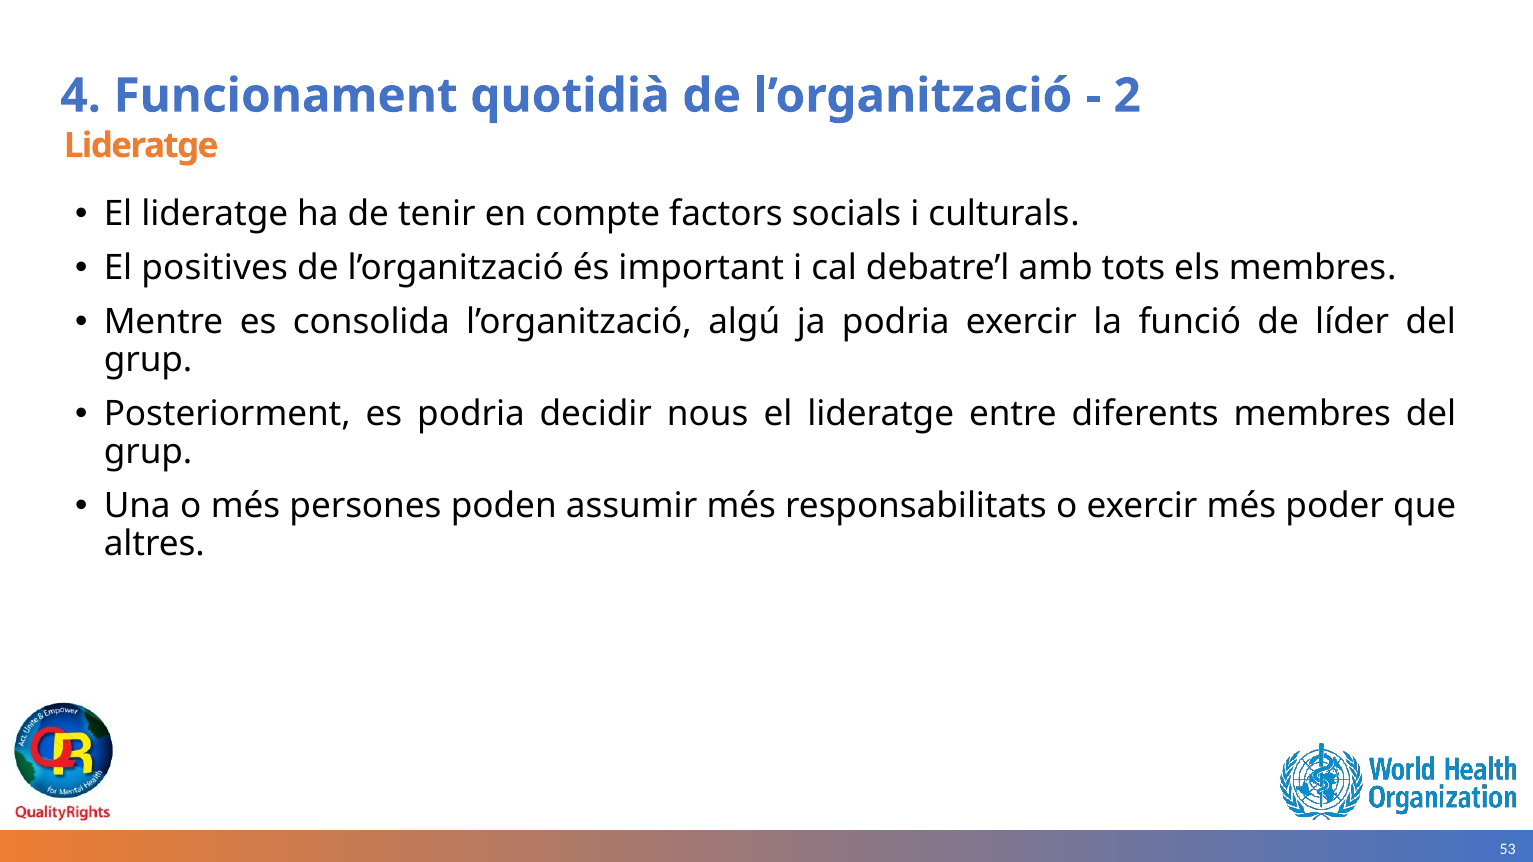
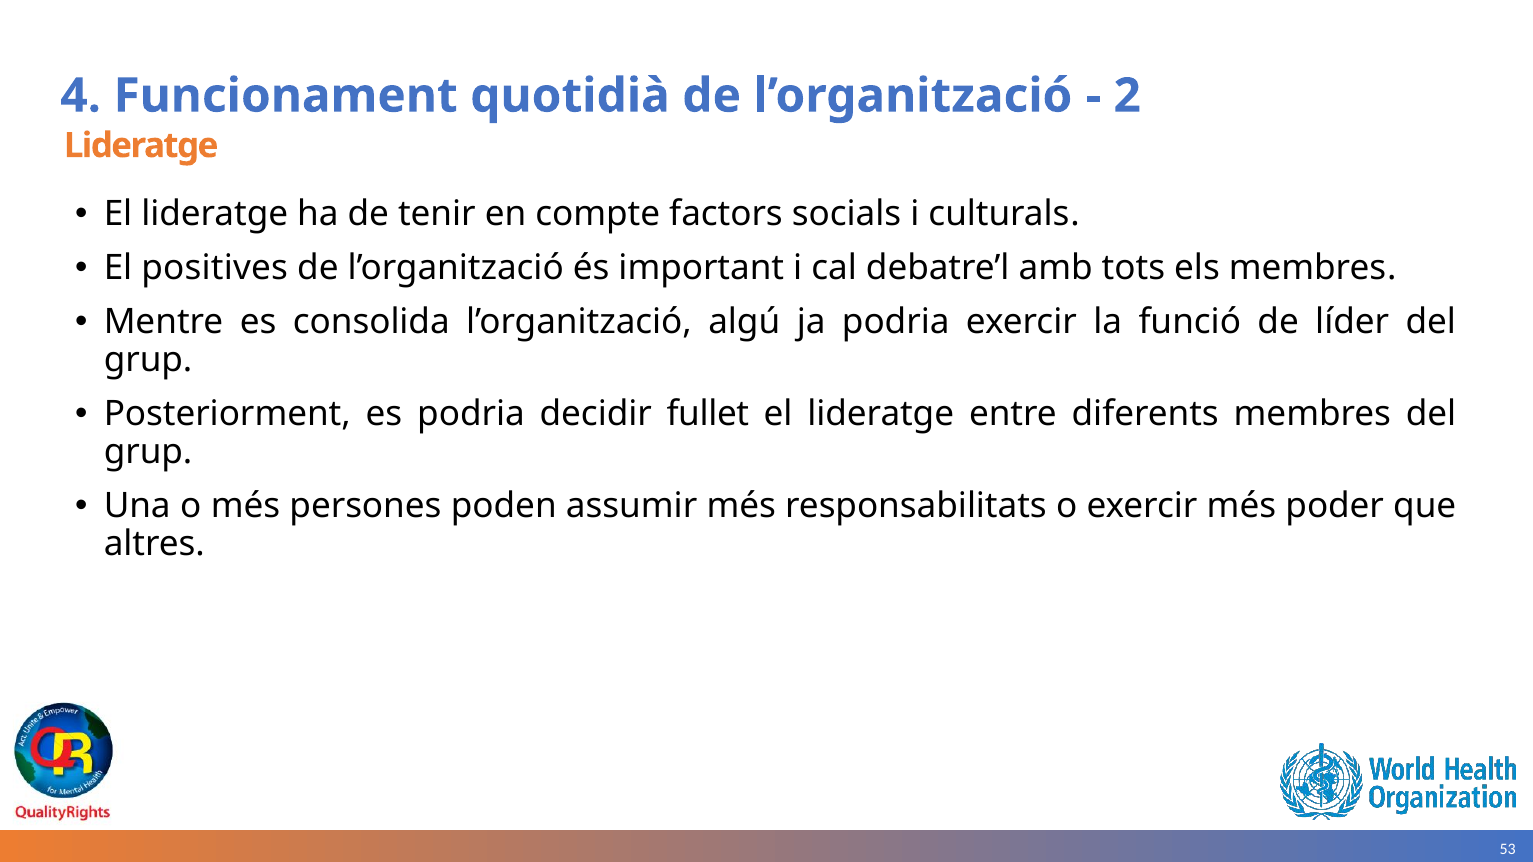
nous: nous -> fullet (708, 414)
